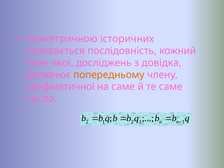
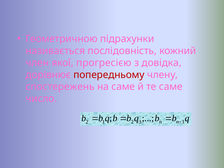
історичних: історичних -> підрахунки (127, 39)
досліджень: досліджень -> прогресією (104, 63)
попередньому colour: orange -> red (109, 75)
арифметичної: арифметичної -> спостережень (60, 87)
